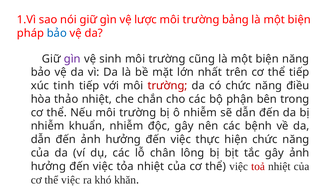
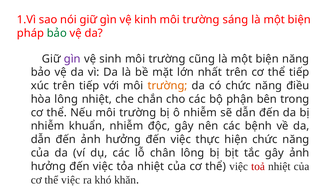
lược: lược -> kinh (146, 20)
bảng: bảng -> sáng (235, 20)
bảo colour: blue -> green (57, 33)
xúc tinh: tinh -> trên (64, 86)
trường colour: red -> orange (167, 86)
hòa thảo: thảo -> lông (66, 99)
